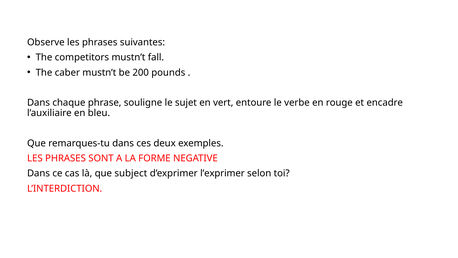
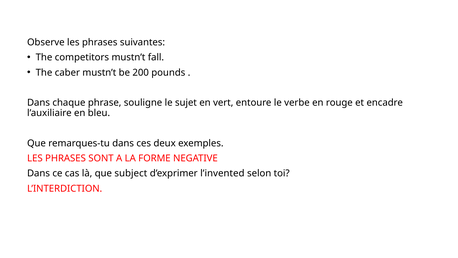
l’exprimer: l’exprimer -> l’invented (222, 173)
